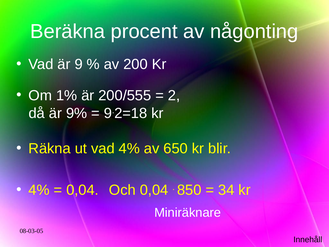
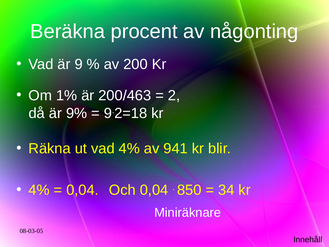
200/555: 200/555 -> 200/463 (125, 95)
650: 650 -> 941 (176, 148)
